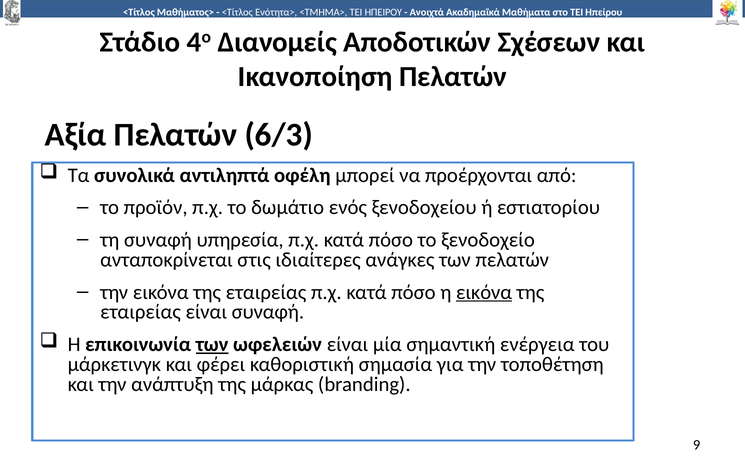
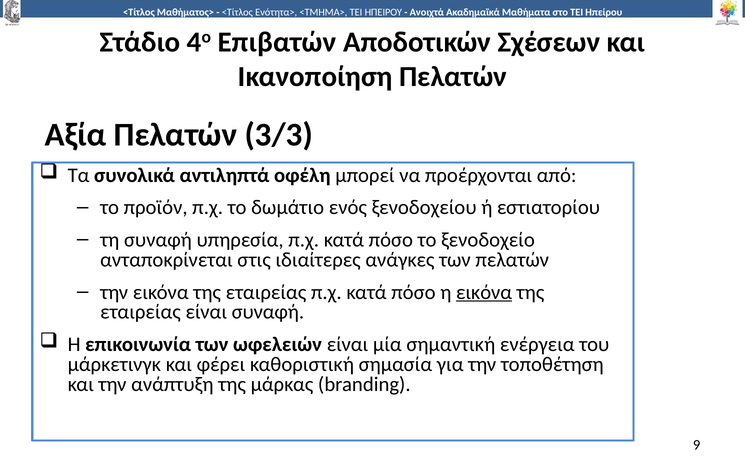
Διανομείς: Διανομείς -> Επιβατών (277, 42)
6/3: 6/3 -> 3/3 (279, 135)
των underline: present -> none (212, 344)
